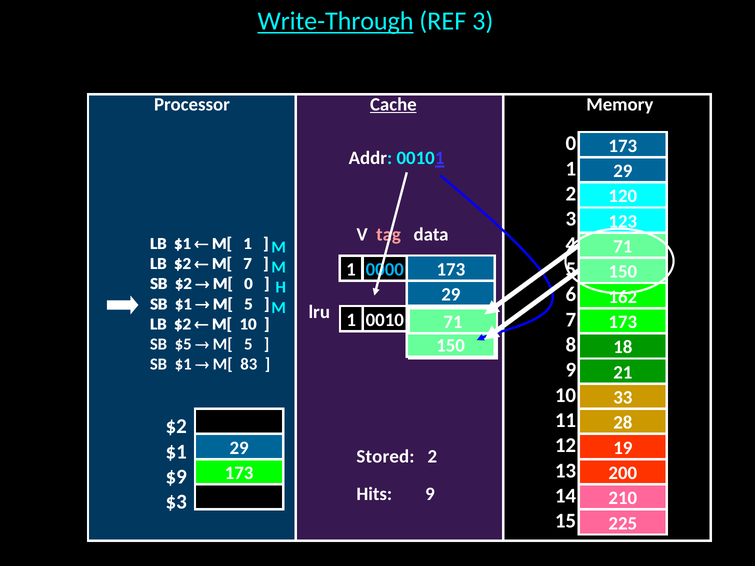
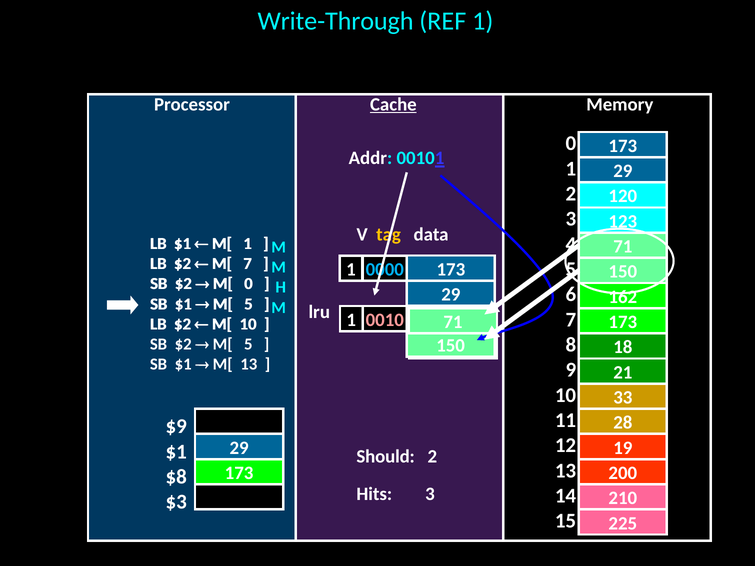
Write-Through underline: present -> none (336, 21)
REF 3: 3 -> 1 (483, 21)
tag colour: pink -> yellow (389, 234)
0010 colour: white -> pink (385, 320)
$5: $5 -> $2 (183, 344)
M[ 83: 83 -> 13 (249, 365)
$2: $2 -> $9 (176, 427)
Stored: Stored -> Should (386, 457)
$9: $9 -> $8 (176, 477)
Hits 9: 9 -> 3 (430, 494)
